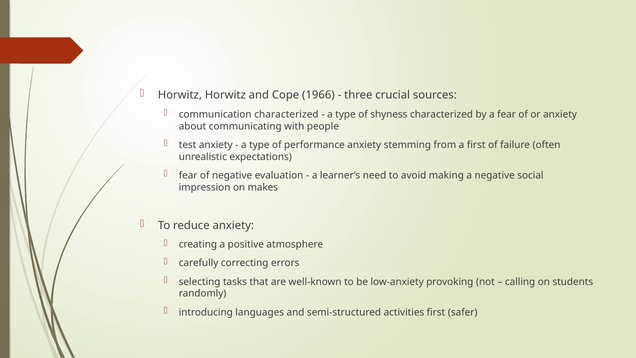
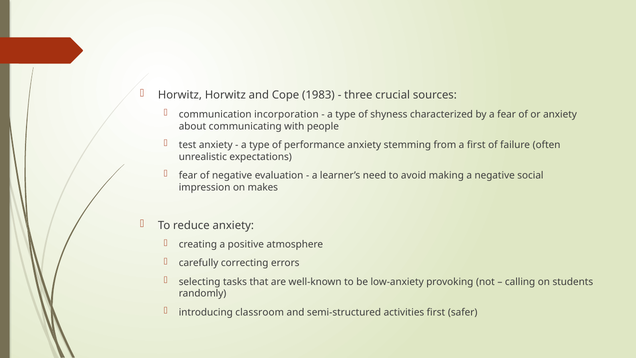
1966: 1966 -> 1983 (318, 95)
communication characterized: characterized -> incorporation (286, 114)
languages: languages -> classroom (260, 312)
